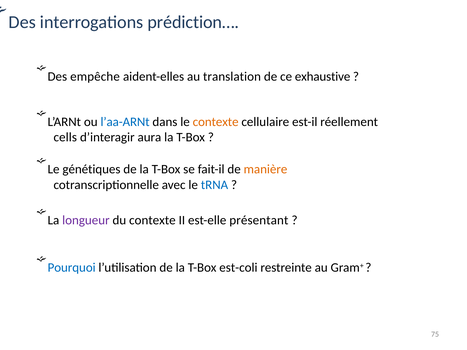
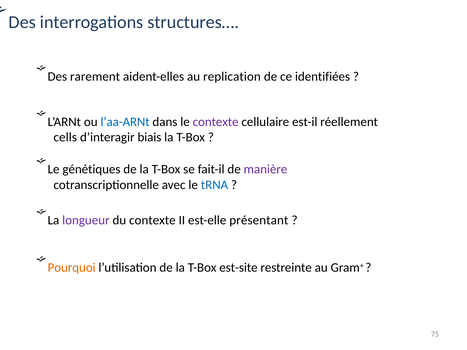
prédiction…: prédiction… -> structures… (193, 22)
empêche: empêche -> rarement (95, 77)
translation: translation -> replication (232, 77)
exhaustive: exhaustive -> identifiées (323, 77)
contexte colour: orange -> purple (216, 122)
aura: aura -> biais (149, 137)
manière colour: orange -> purple (265, 169)
Pourquoi colour: blue -> orange (72, 268)
est-coli: est-coli -> est-site (238, 268)
